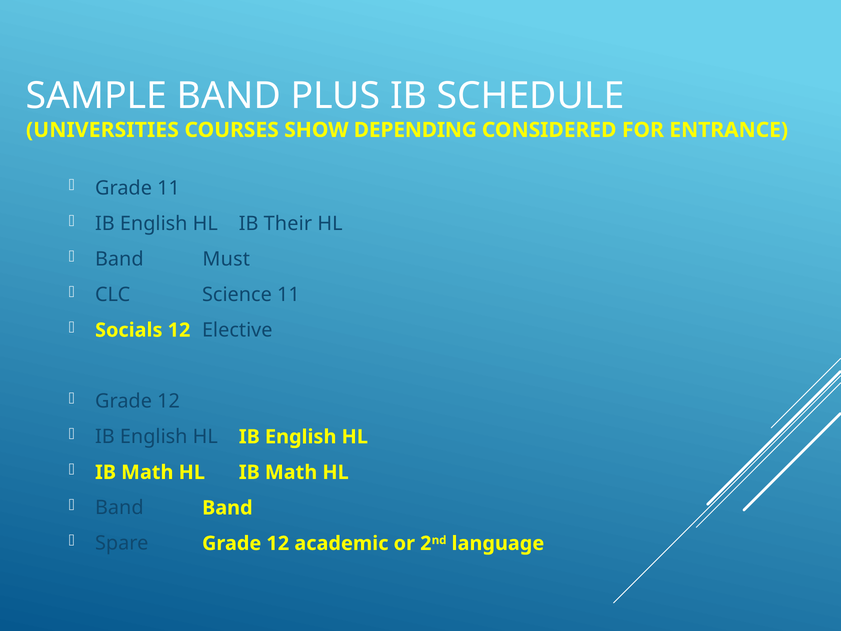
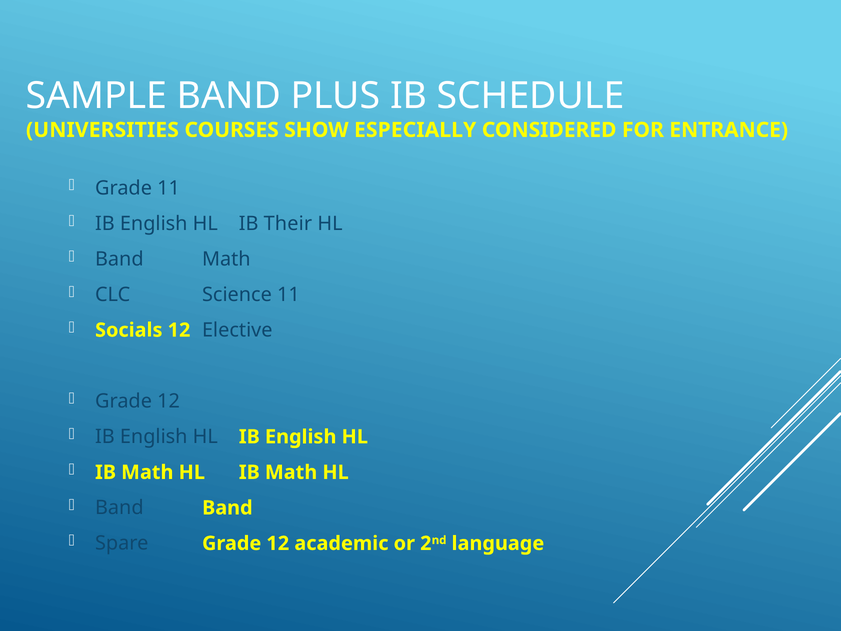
DEPENDING: DEPENDING -> ESPECIALLY (415, 130)
Band Must: Must -> Math (226, 259)
